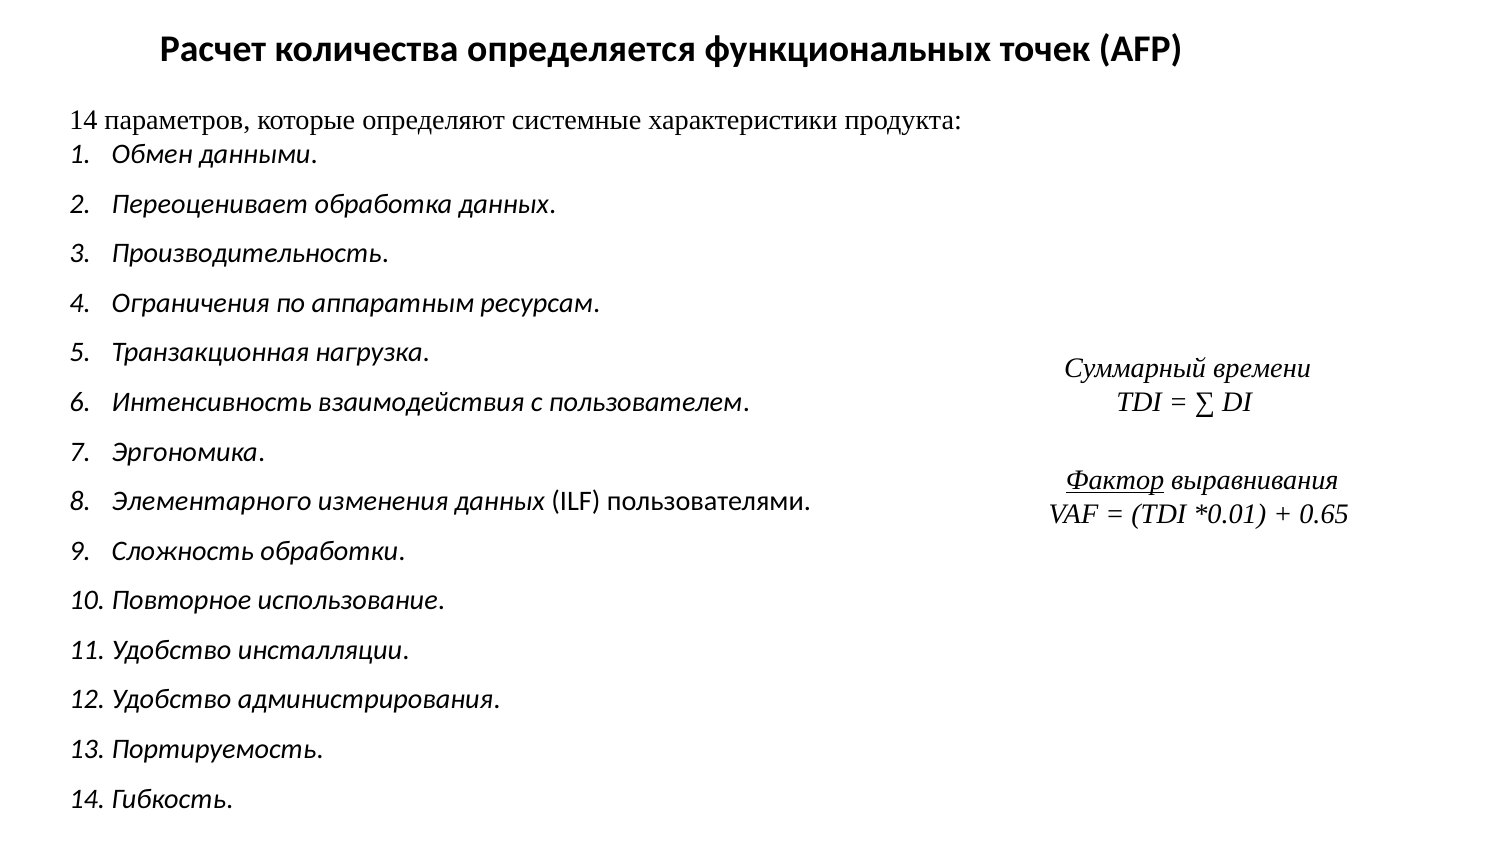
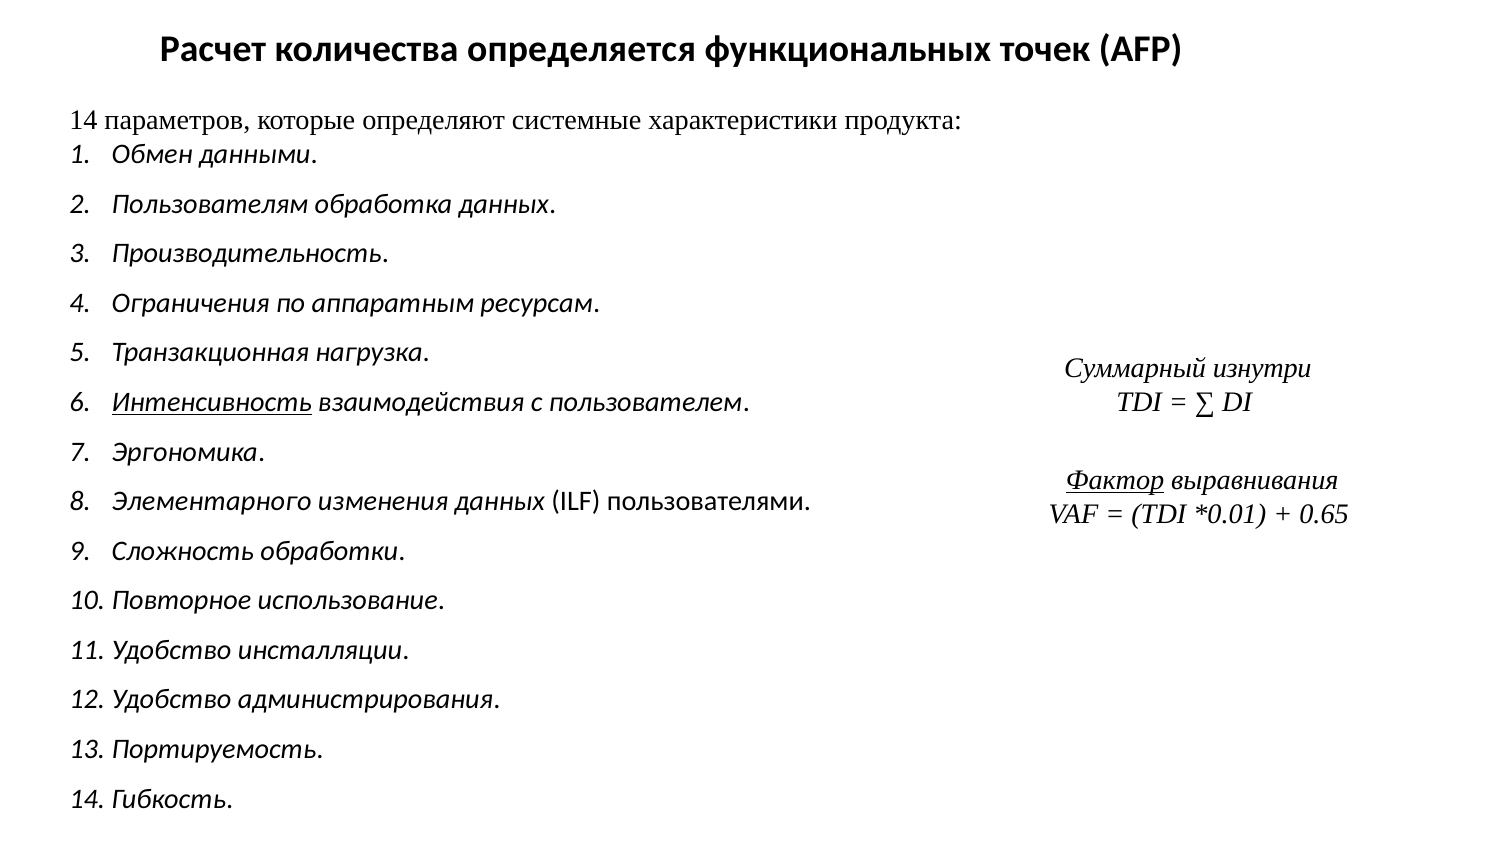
Переоценивает: Переоценивает -> Пользователям (210, 204)
времени: времени -> изнутри (1262, 368)
Интенсивность underline: none -> present (212, 403)
